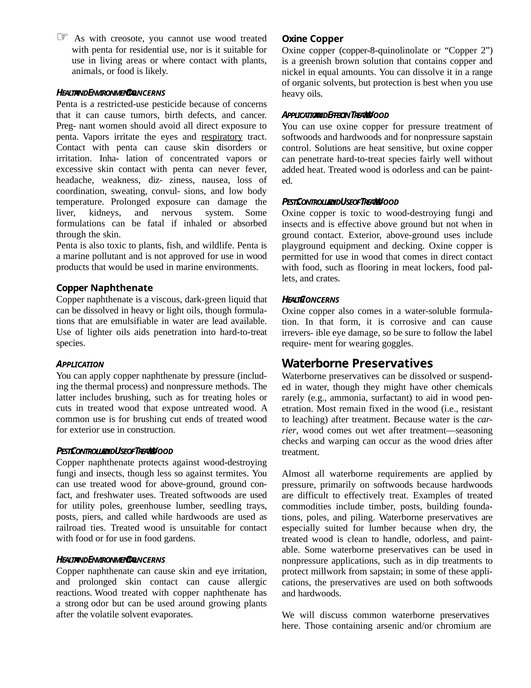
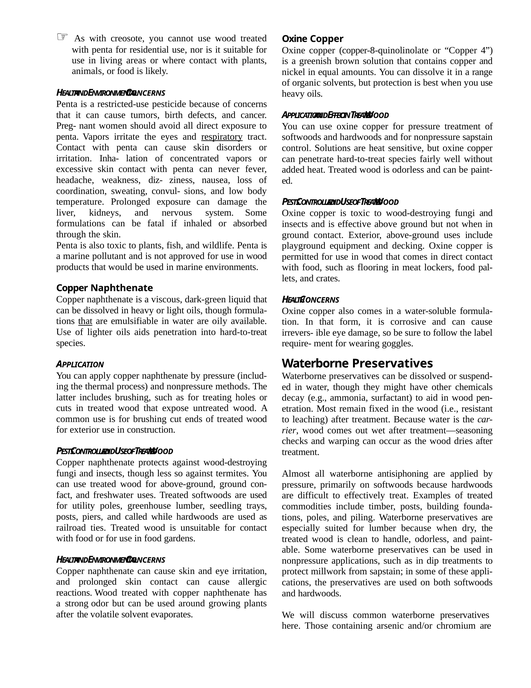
2: 2 -> 4 (487, 50)
that underline: none -> present (85, 321)
lead: lead -> oily (220, 321)
rarely: rarely -> decay (293, 397)
requirements: requirements -> antisiphoning (403, 473)
